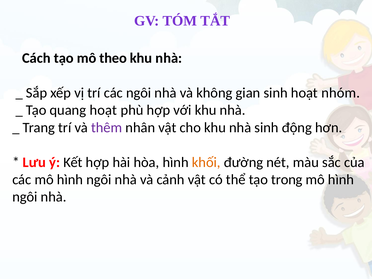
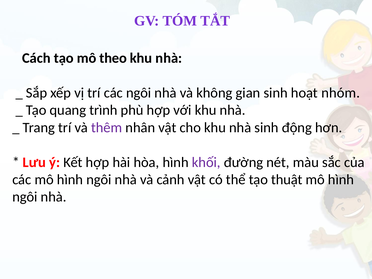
quang hoạt: hoạt -> trình (103, 110)
khối colour: orange -> purple (206, 162)
trong: trong -> thuật (287, 180)
